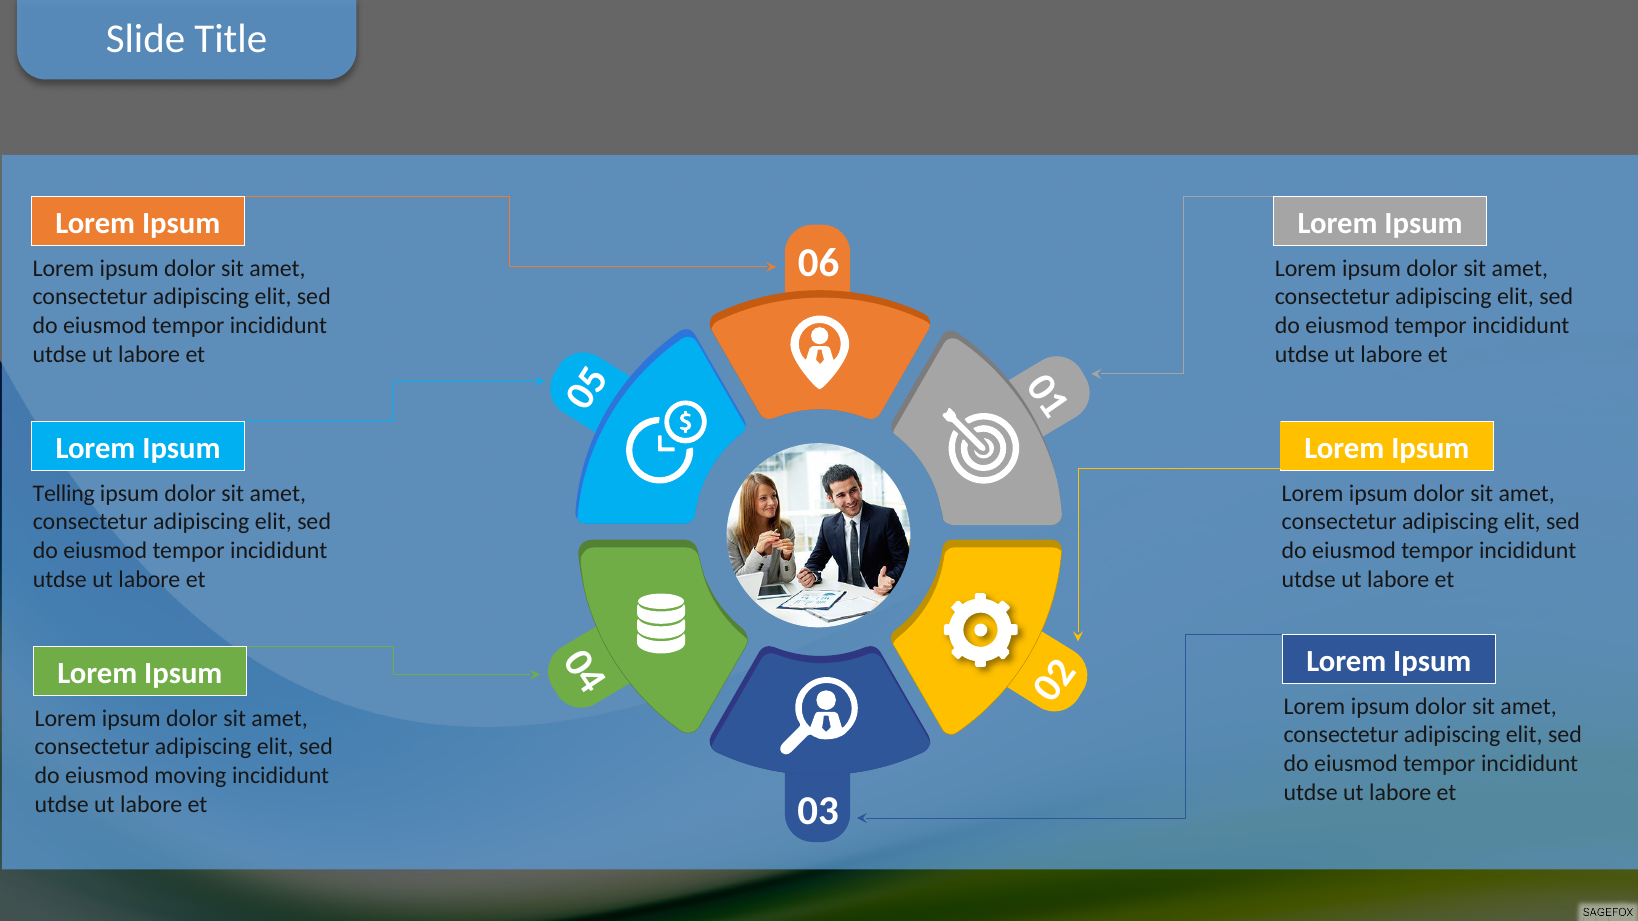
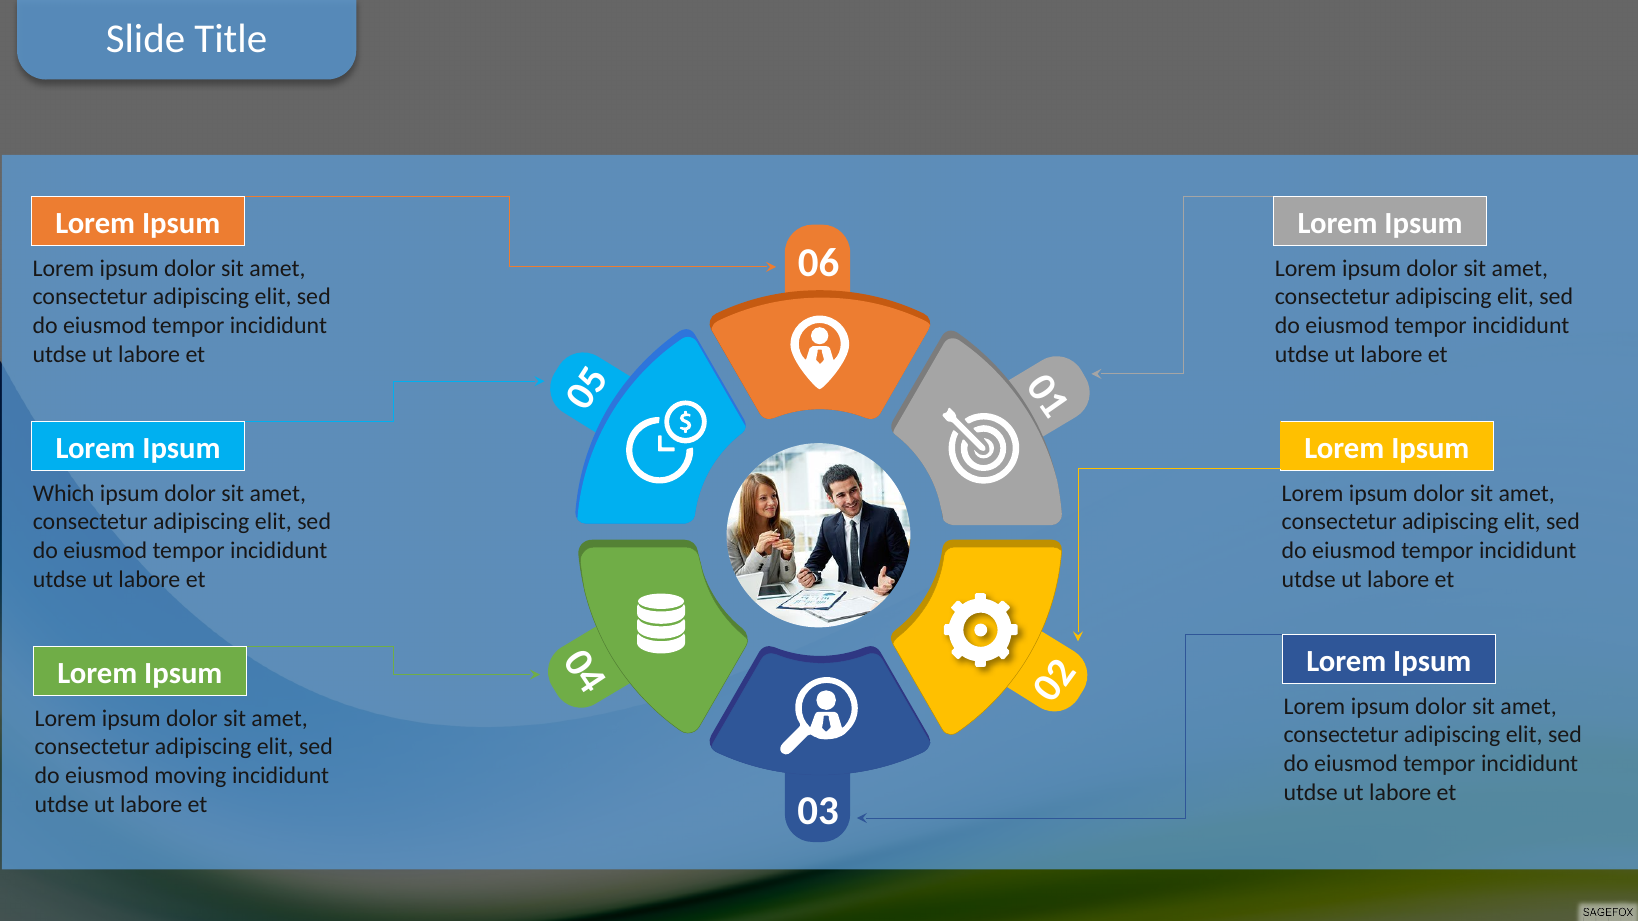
Telling: Telling -> Which (64, 493)
